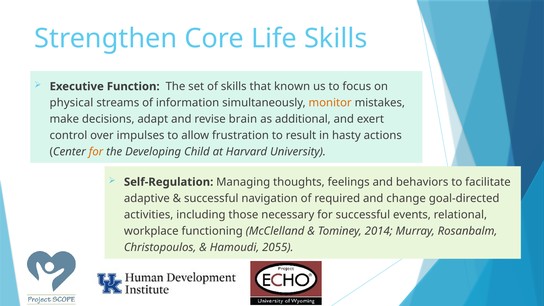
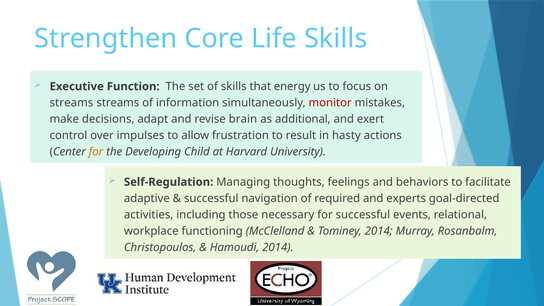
known: known -> energy (292, 86)
physical: physical -> streams (71, 103)
monitor colour: orange -> red (330, 103)
change: change -> experts (406, 198)
Hamoudi 2055: 2055 -> 2014 (278, 247)
